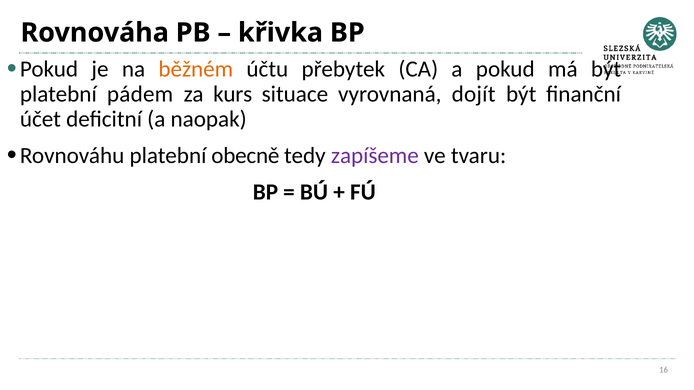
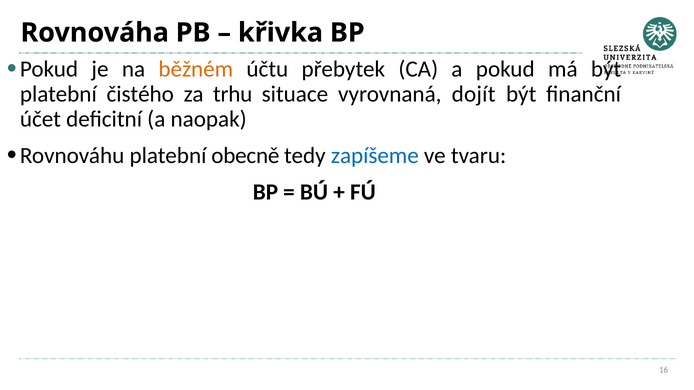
pádem: pádem -> čistého (140, 94)
kurs: kurs -> trhu (233, 94)
zapíšeme colour: purple -> blue (375, 156)
